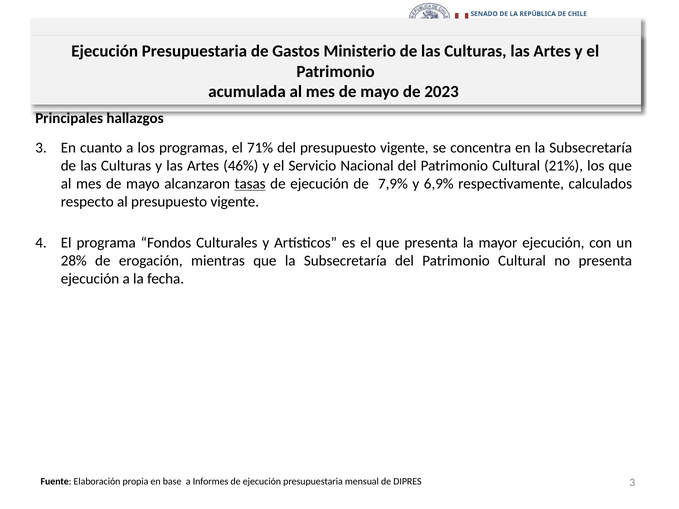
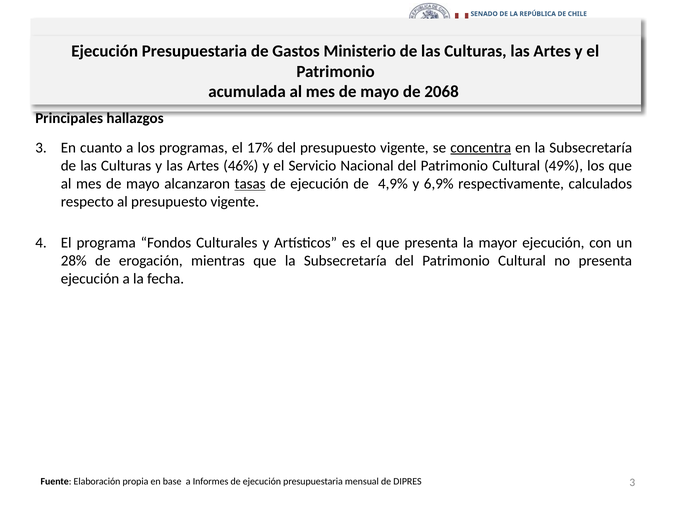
2023: 2023 -> 2068 (442, 92)
71%: 71% -> 17% (260, 148)
concentra underline: none -> present (481, 148)
21%: 21% -> 49% (564, 166)
7,9%: 7,9% -> 4,9% (393, 184)
